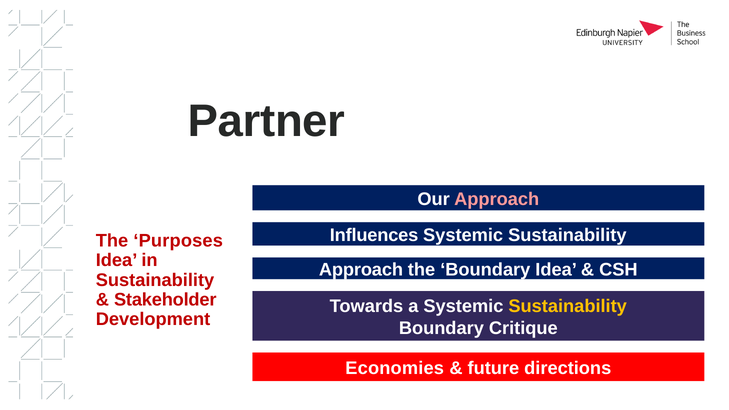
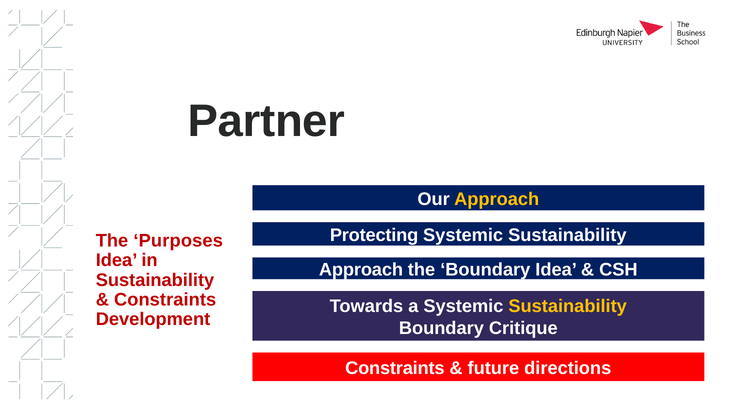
Approach colour: pink -> yellow (497, 199)
Influences: Influences -> Protecting (374, 235)
Stakeholder: Stakeholder -> Constraints (165, 300)
Economies: Economies -> Constraints (395, 368)
